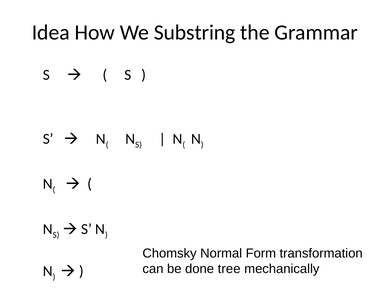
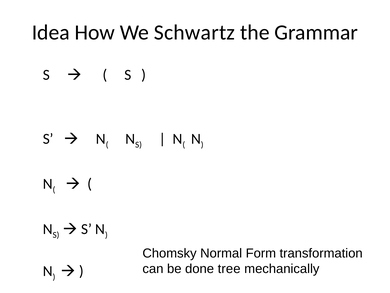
Substring: Substring -> Schwartz (194, 33)
